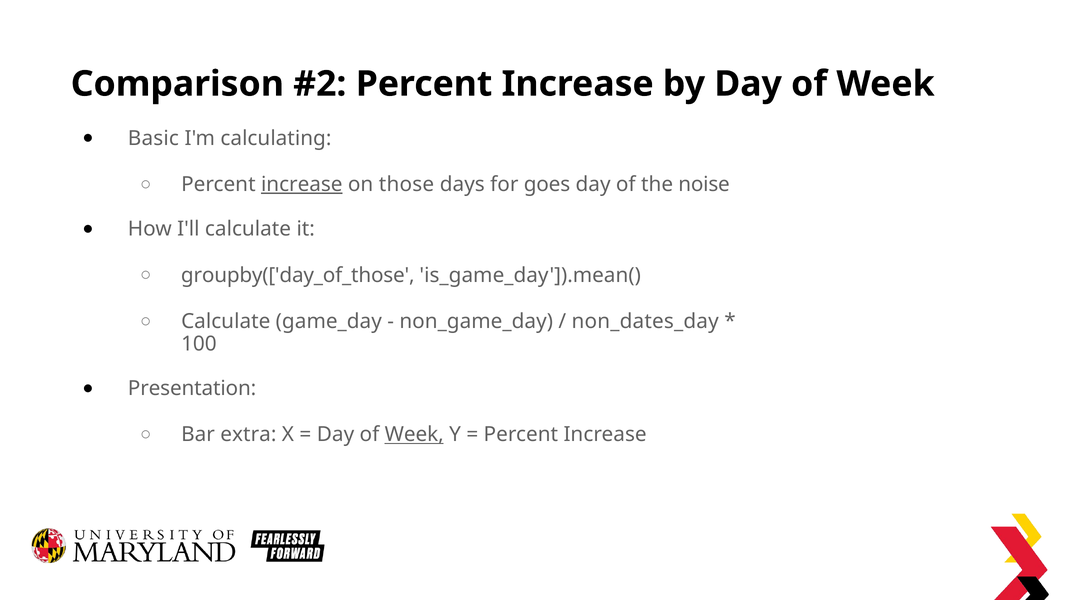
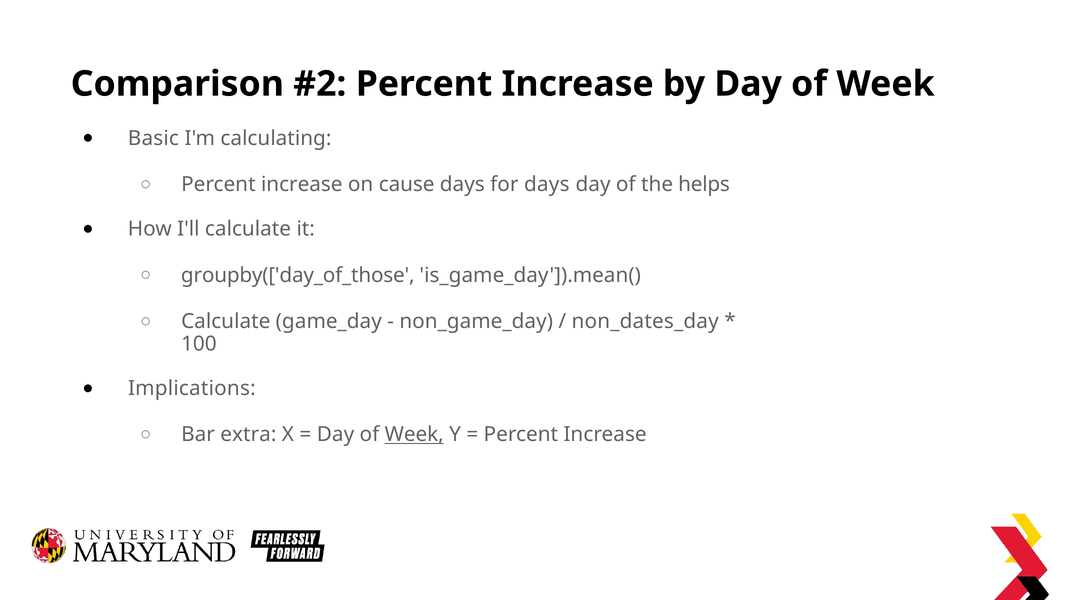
increase underline: present -> none (302, 184)
those: those -> cause (407, 184)
for goes: goes -> days (547, 184)
noise: noise -> helps (704, 184)
Presentation: Presentation -> Implications (192, 389)
